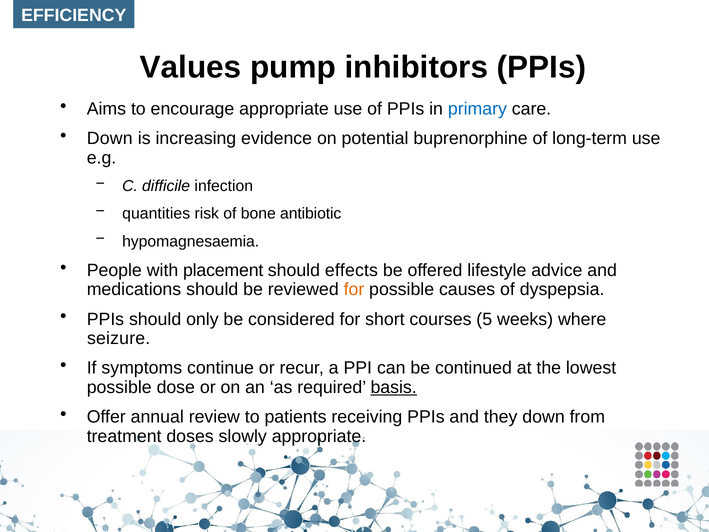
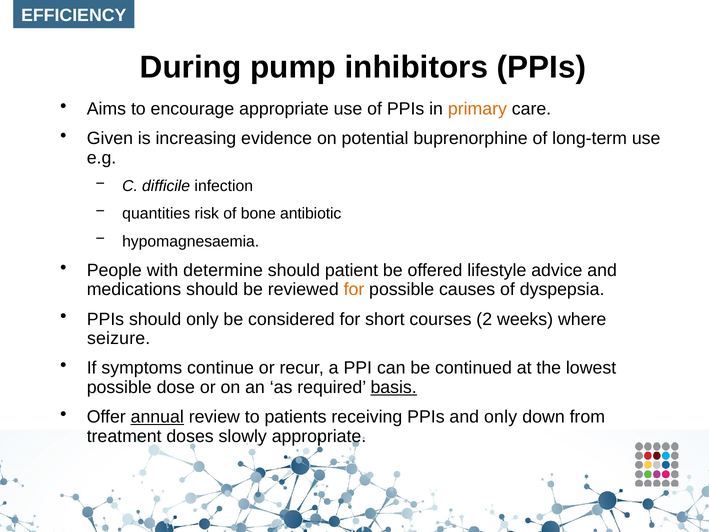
Values: Values -> During (191, 67)
primary colour: blue -> orange (477, 109)
Down: Down -> Given (110, 138)
placement: placement -> determine (223, 270)
effects: effects -> patient (352, 270)
5: 5 -> 2 (484, 319)
annual underline: none -> present (157, 417)
and they: they -> only (501, 417)
